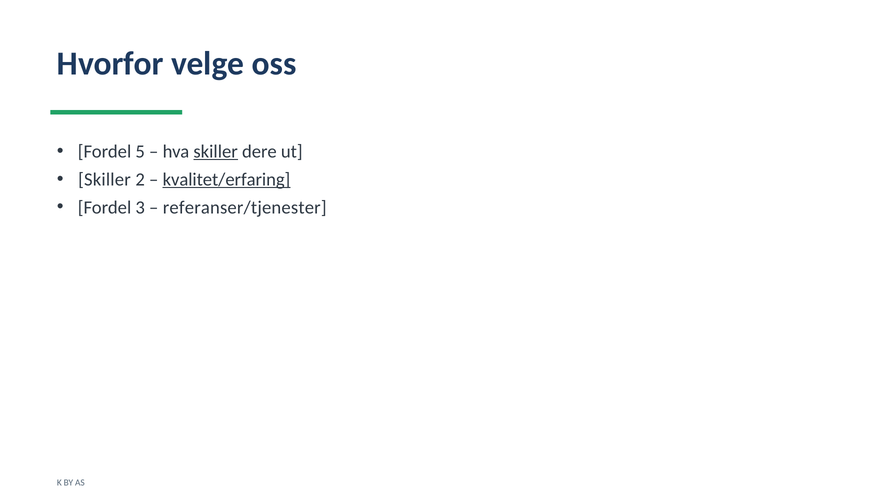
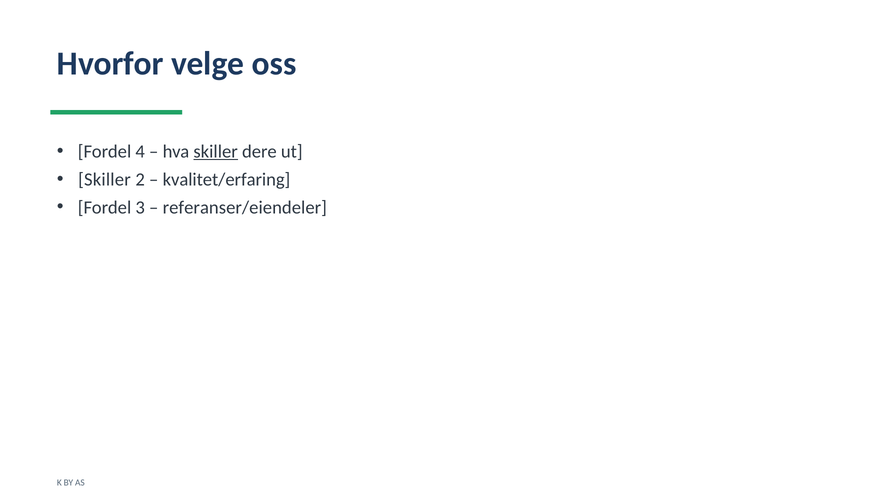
5: 5 -> 4 (140, 151)
kvalitet/erfaring underline: present -> none (226, 179)
referanser/tjenester: referanser/tjenester -> referanser/eiendeler (245, 207)
